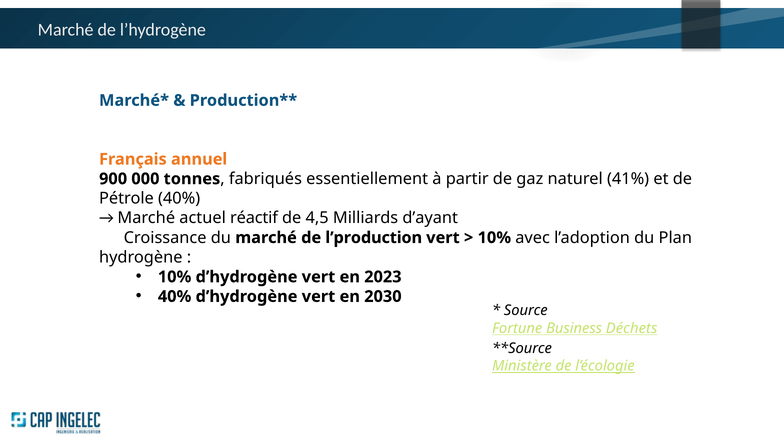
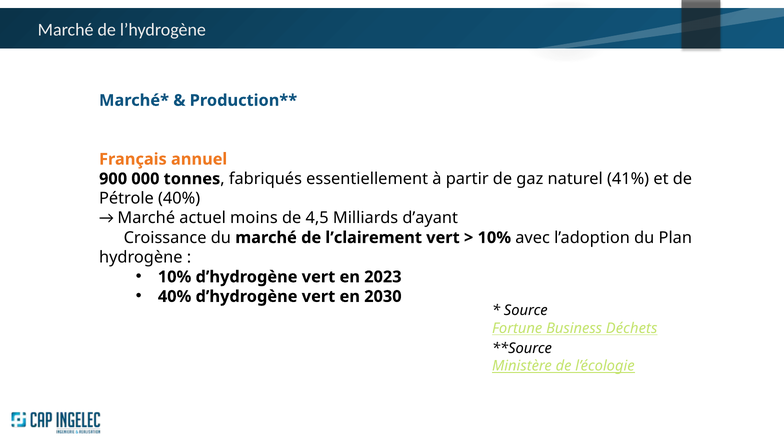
réactif: réactif -> moins (254, 218)
l’production: l’production -> l’clairement (374, 238)
